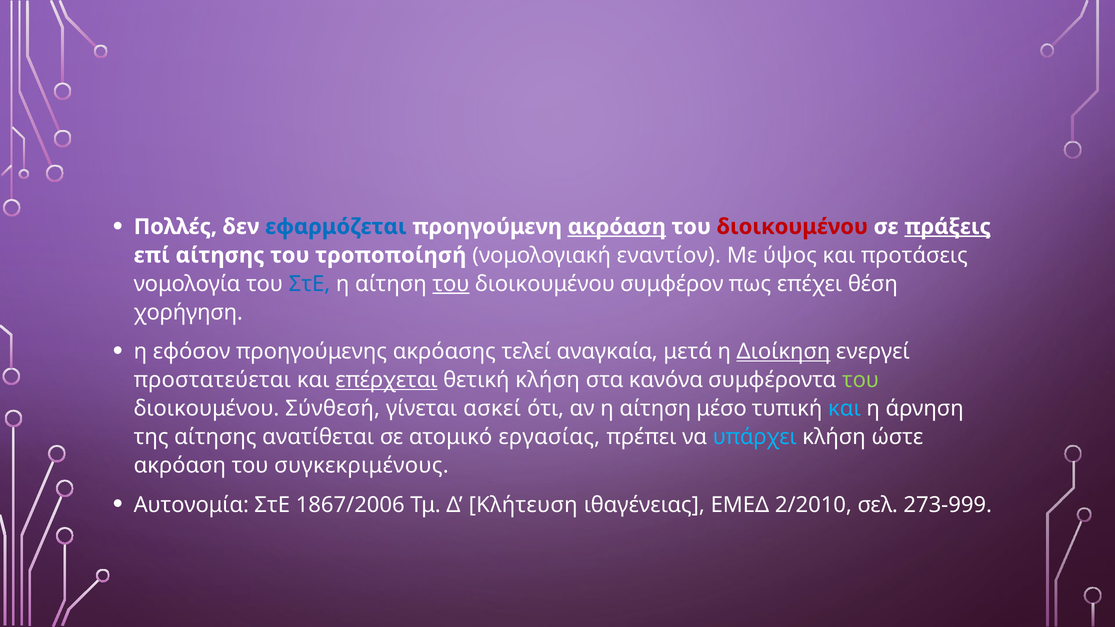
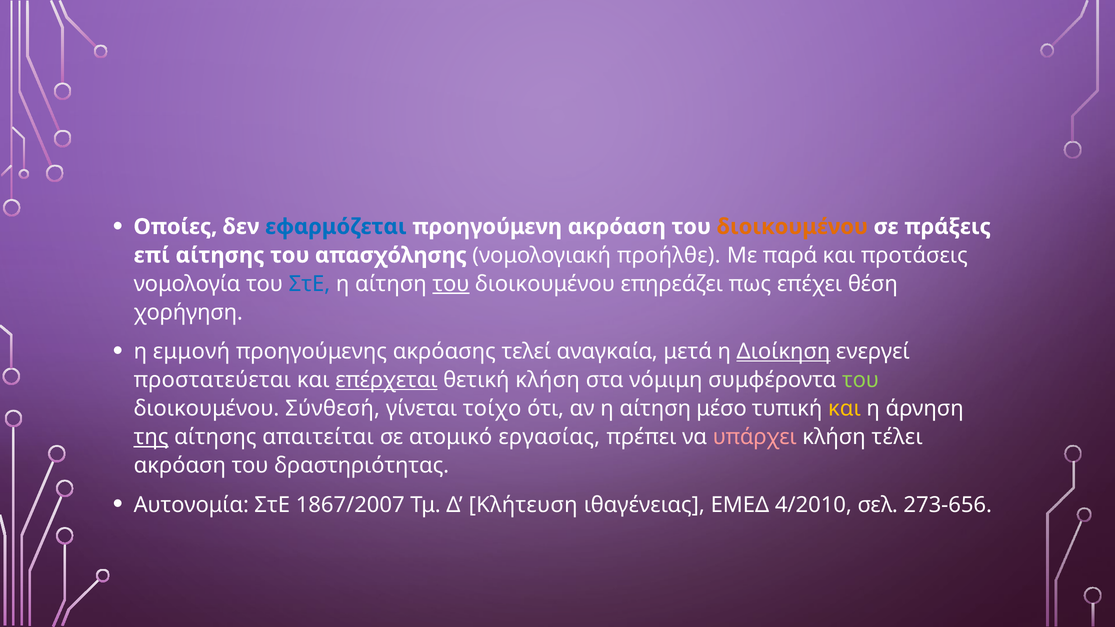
Πολλές: Πολλές -> Οποίες (175, 227)
ακρόαση underline: present -> none (617, 227)
διοικουμένου colour: red -> orange (792, 227)
πράξεις underline: present -> none (948, 227)
τροποποίησή: τροποποίησή -> απασχόλησης (391, 255)
εναντίον: εναντίον -> προήλθε (669, 255)
ύψος: ύψος -> παρά (790, 255)
συμφέρον: συμφέρον -> επηρεάζει (672, 284)
εφόσον: εφόσον -> εμμονή (191, 352)
κανόνα: κανόνα -> νόμιμη (666, 380)
ασκεί: ασκεί -> τοίχο (492, 409)
και colour: light blue -> yellow (844, 409)
της underline: none -> present (151, 437)
ανατίθεται: ανατίθεται -> απαιτείται (318, 437)
υπάρχει colour: light blue -> pink (755, 437)
ώστε: ώστε -> τέλει (897, 437)
συγκεκριμένους: συγκεκριμένους -> δραστηριότητας (362, 466)
1867/2006: 1867/2006 -> 1867/2007 (350, 505)
2/2010: 2/2010 -> 4/2010 (813, 505)
273-999: 273-999 -> 273-656 (948, 505)
